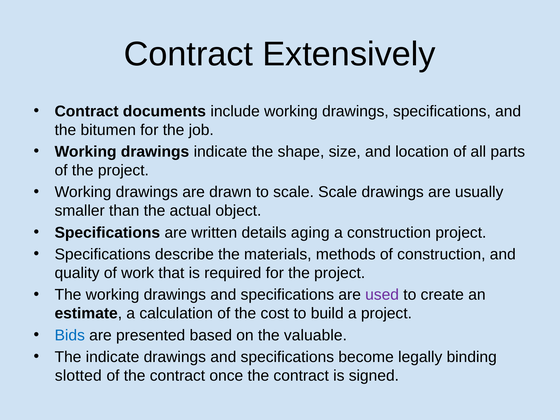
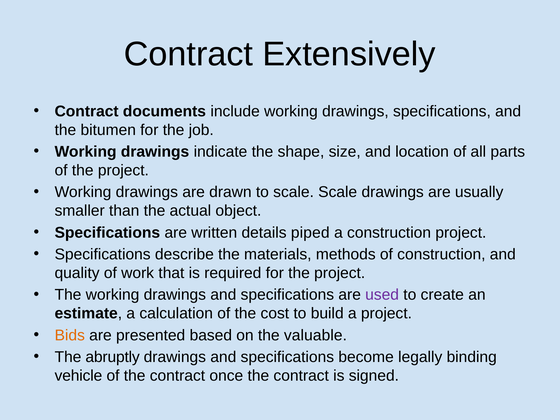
aging: aging -> piped (310, 233)
Bids colour: blue -> orange (70, 335)
The indicate: indicate -> abruptly (113, 357)
slotted: slotted -> vehicle (78, 376)
